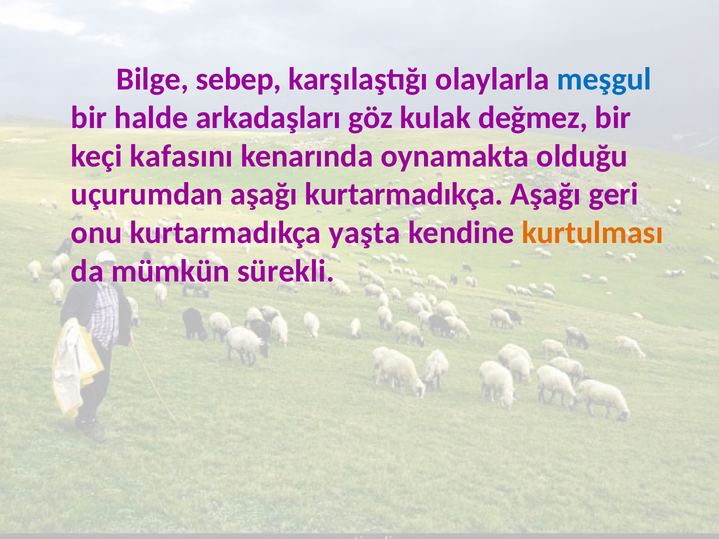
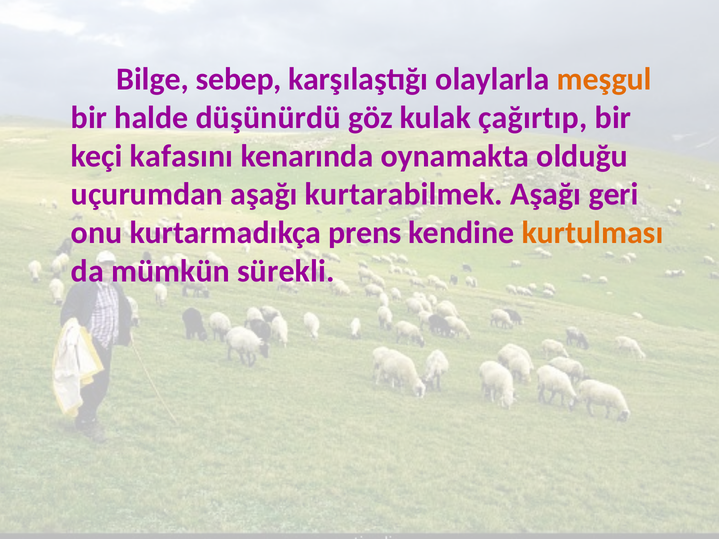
meşgul colour: blue -> orange (604, 79)
arkadaşları: arkadaşları -> düşünürdü (268, 118)
değmez: değmez -> çağırtıp (533, 118)
aşağı kurtarmadıkça: kurtarmadıkça -> kurtarabilmek (404, 195)
yaşta: yaşta -> prens (365, 233)
